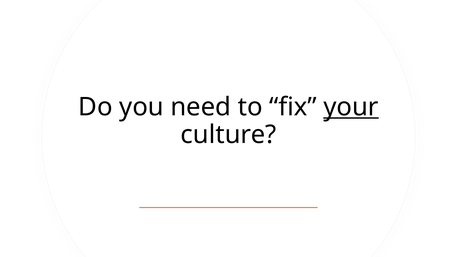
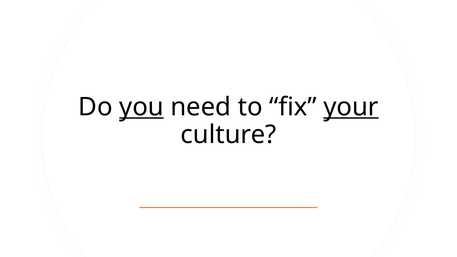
you underline: none -> present (142, 107)
